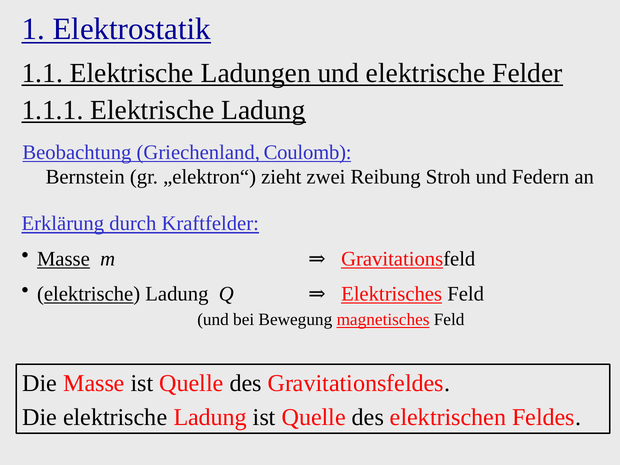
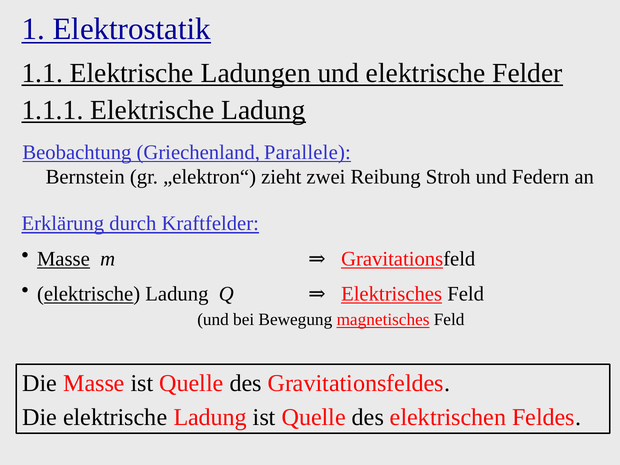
Coulomb: Coulomb -> Parallele (307, 152)
